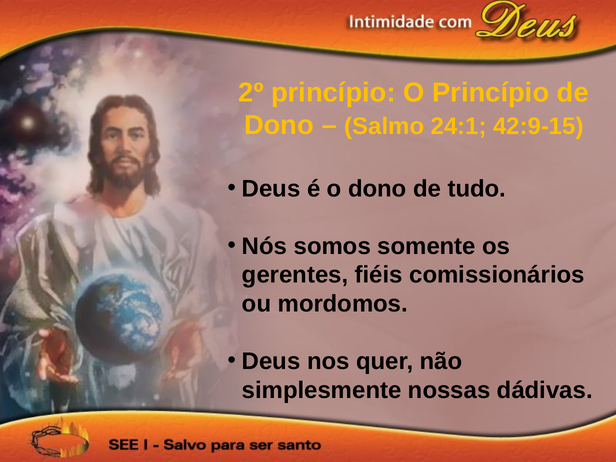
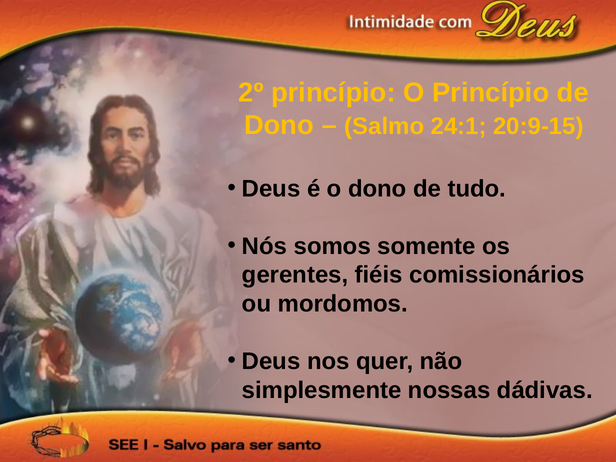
42:9-15: 42:9-15 -> 20:9-15 (538, 126)
